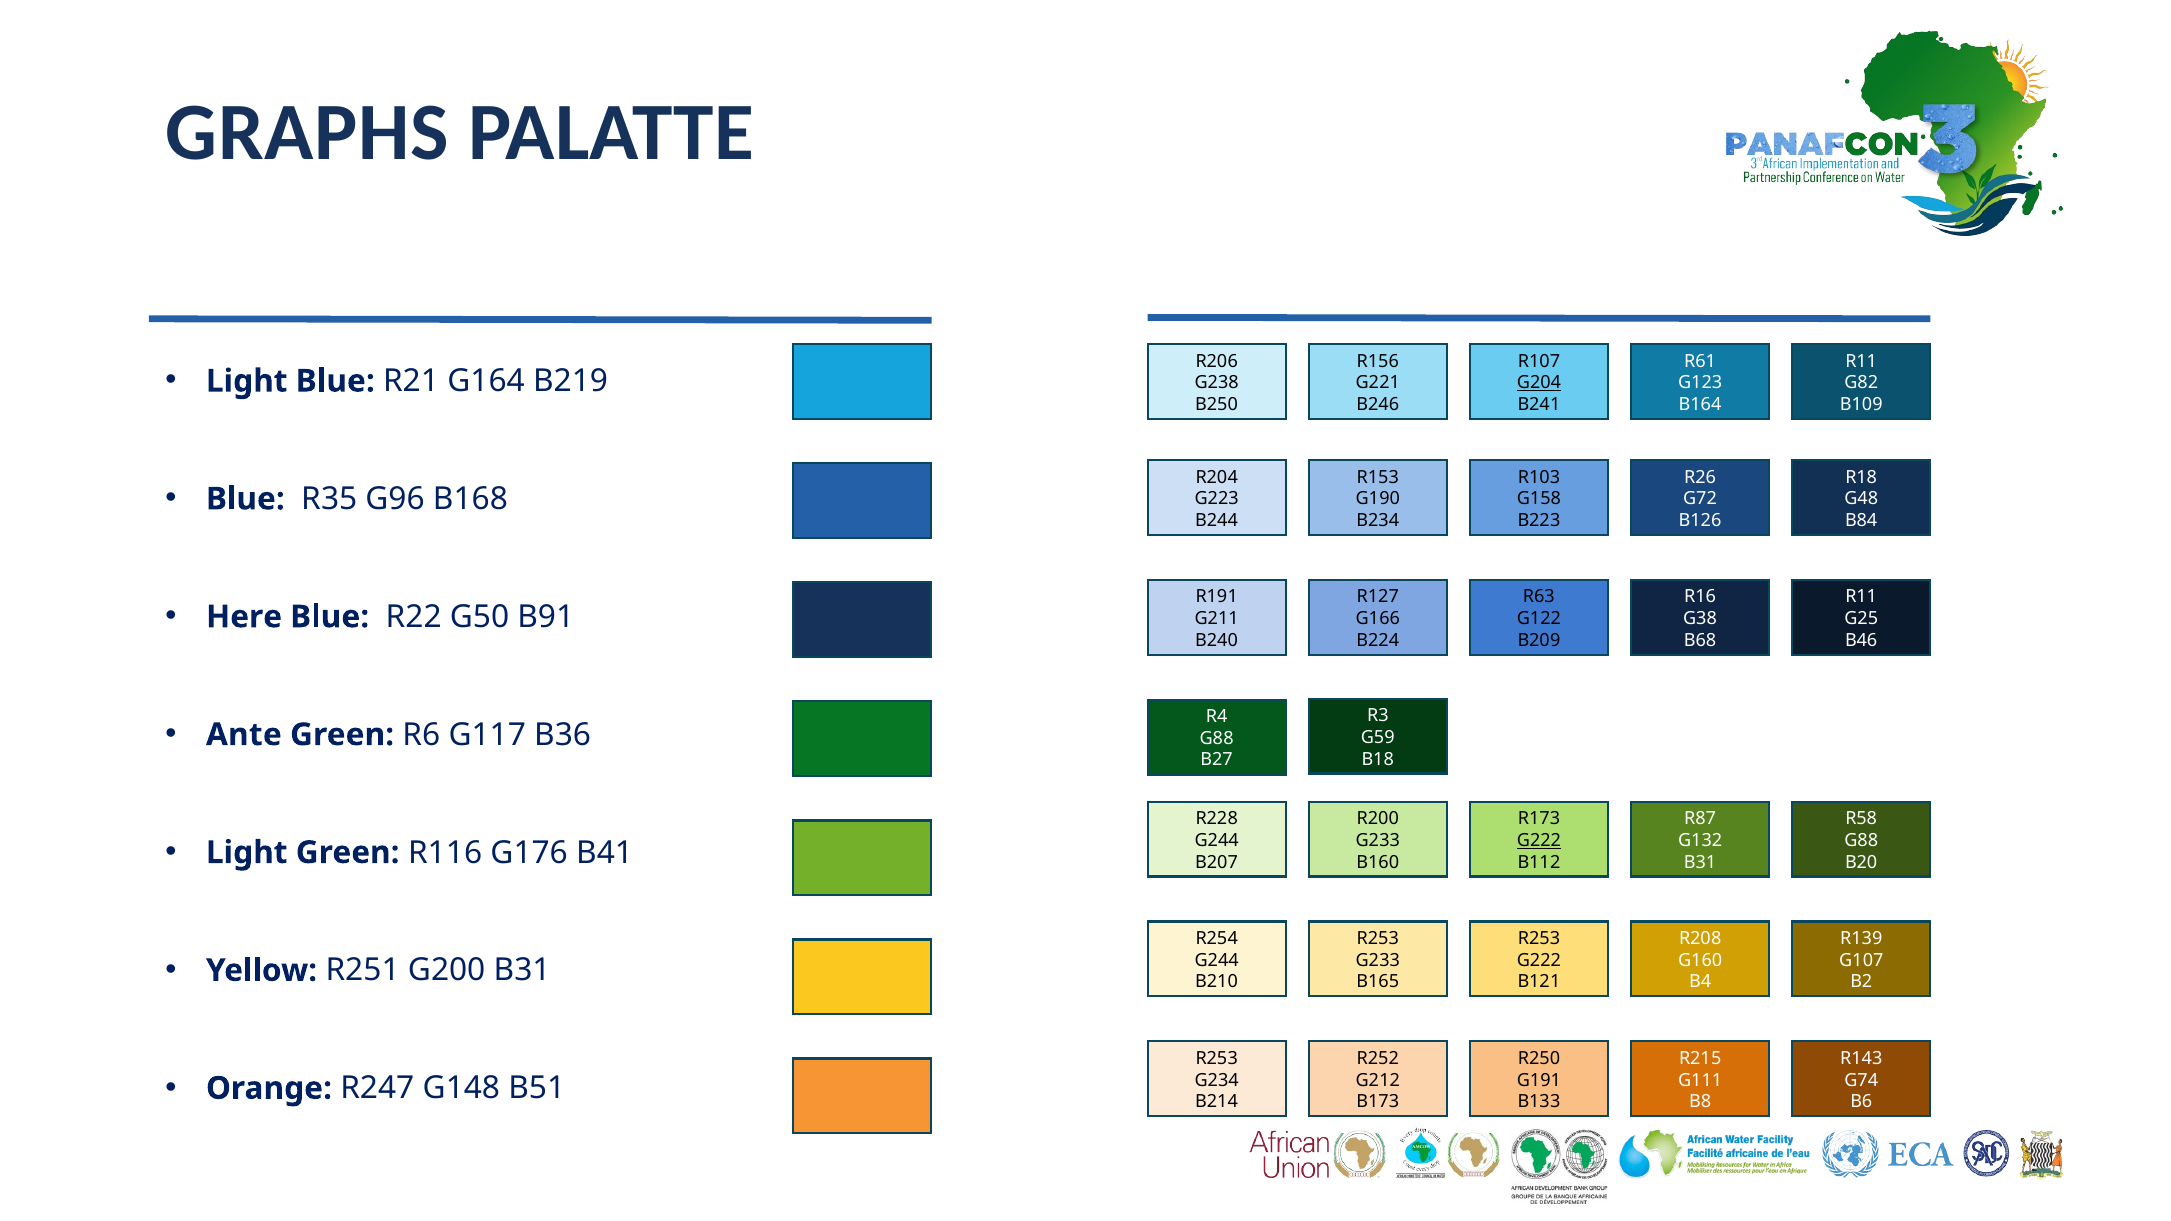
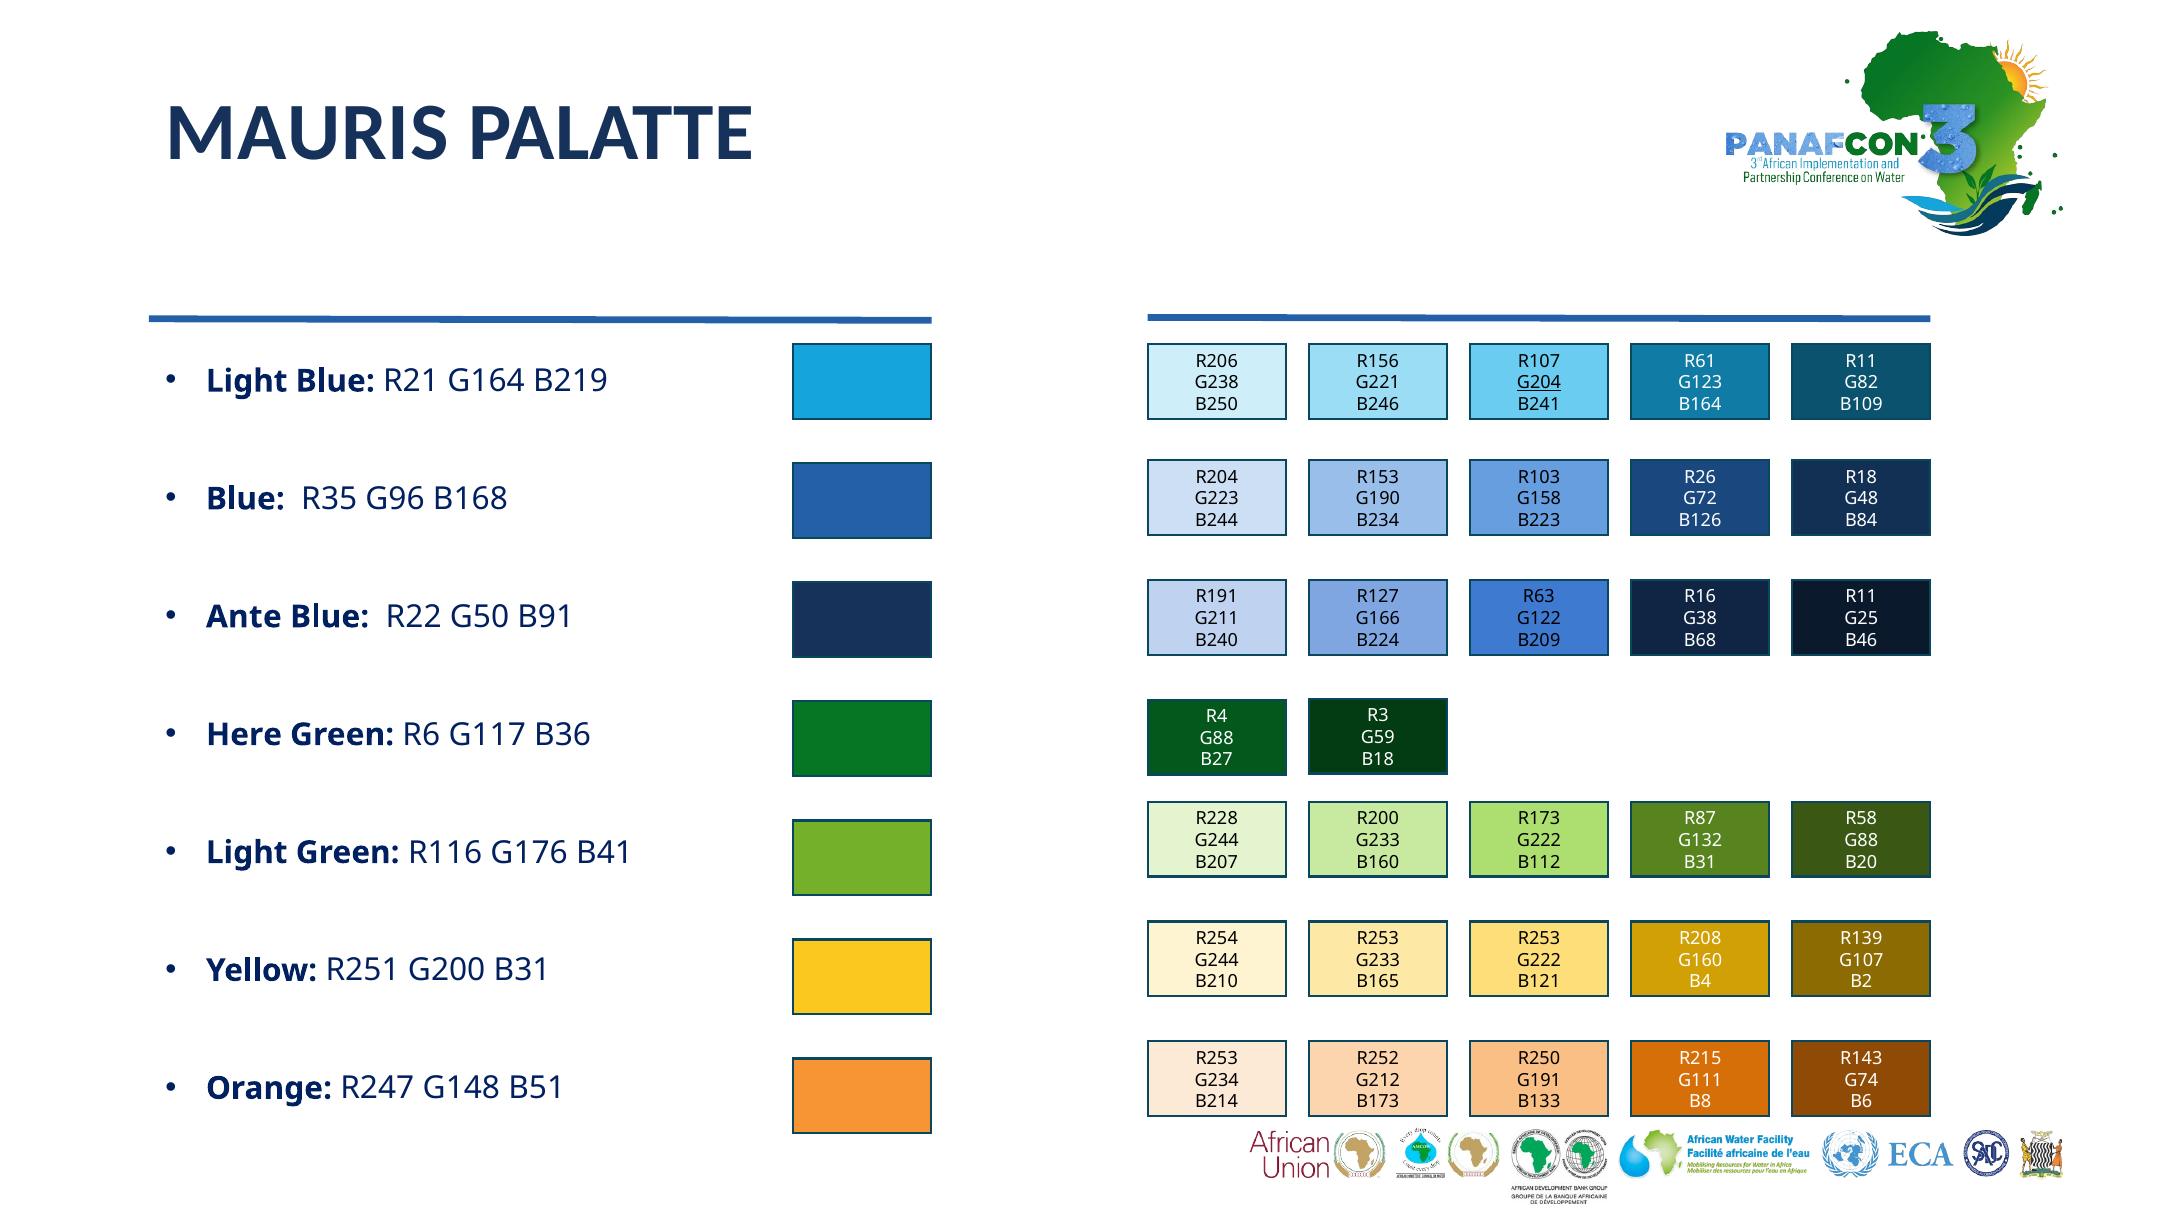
GRAPHS: GRAPHS -> MAURIS (307, 132)
Here: Here -> Ante (244, 617)
Ante: Ante -> Here (244, 735)
G222 underline: present -> none (1539, 841)
